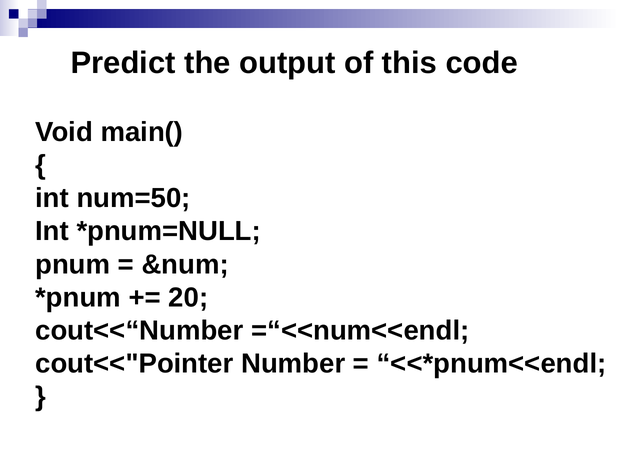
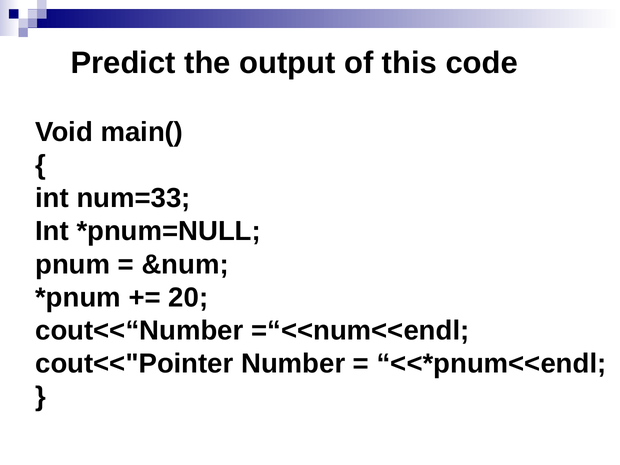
num=50: num=50 -> num=33 (134, 198)
